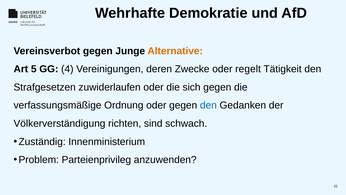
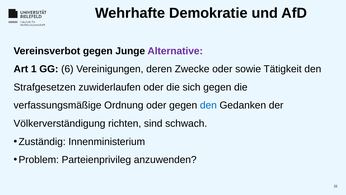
Alternative colour: orange -> purple (175, 51)
5: 5 -> 1 (34, 69)
4: 4 -> 6 (67, 69)
regelt: regelt -> sowie (248, 69)
